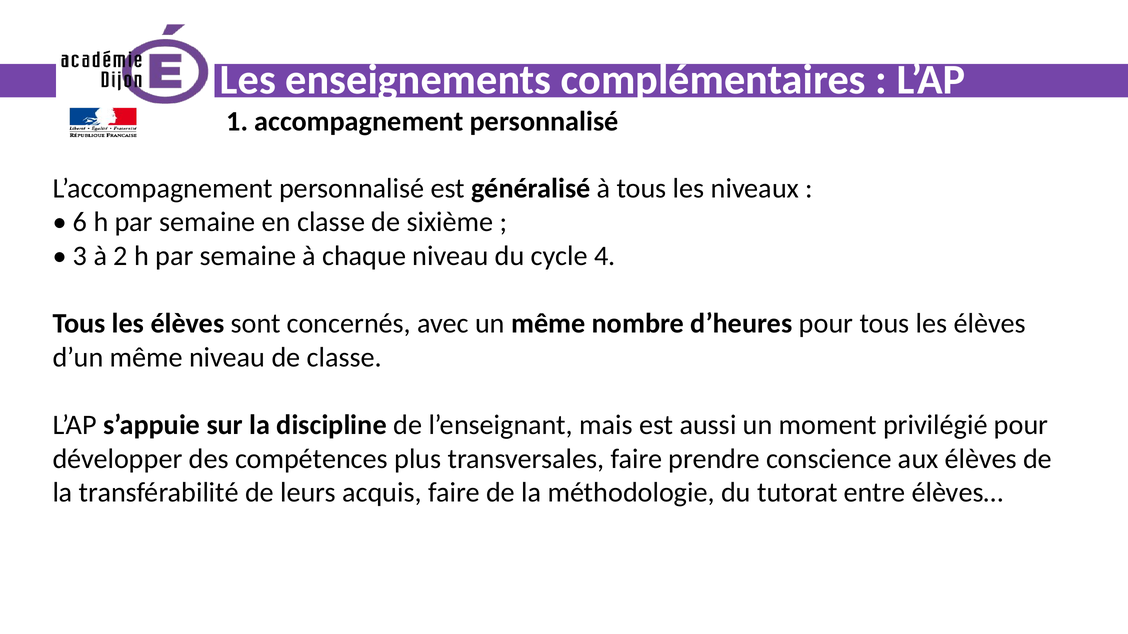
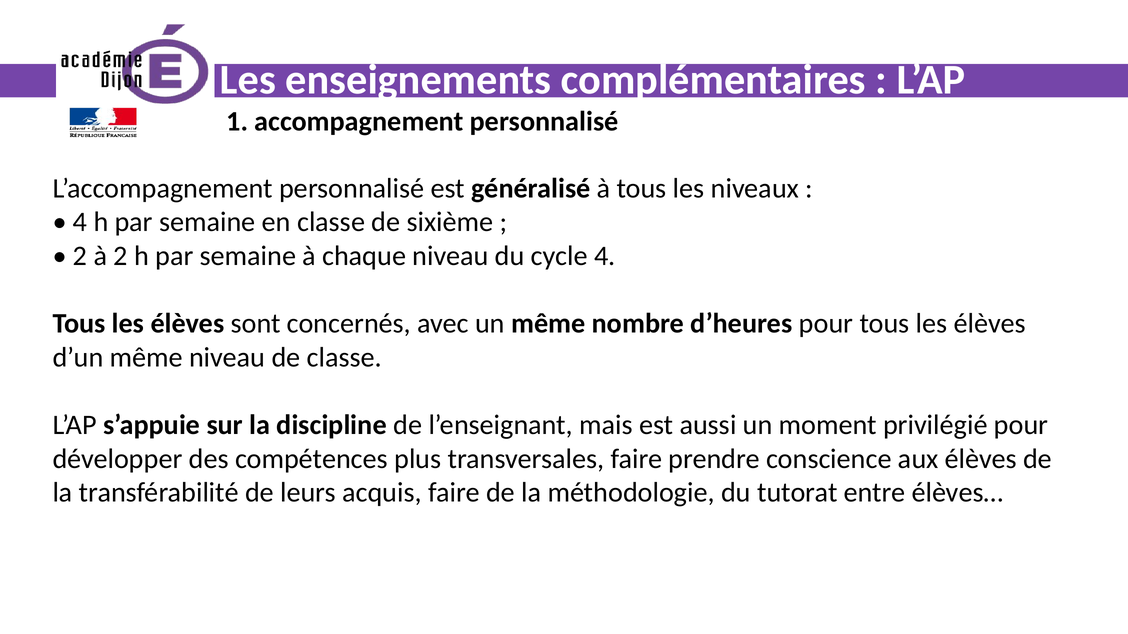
6: 6 -> 4 (80, 222)
3: 3 -> 2 (80, 256)
